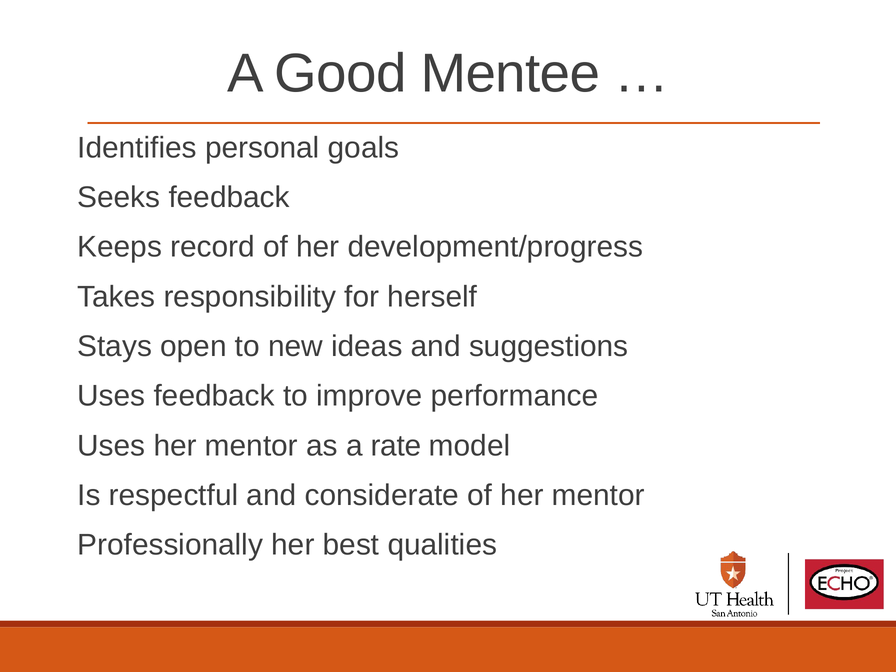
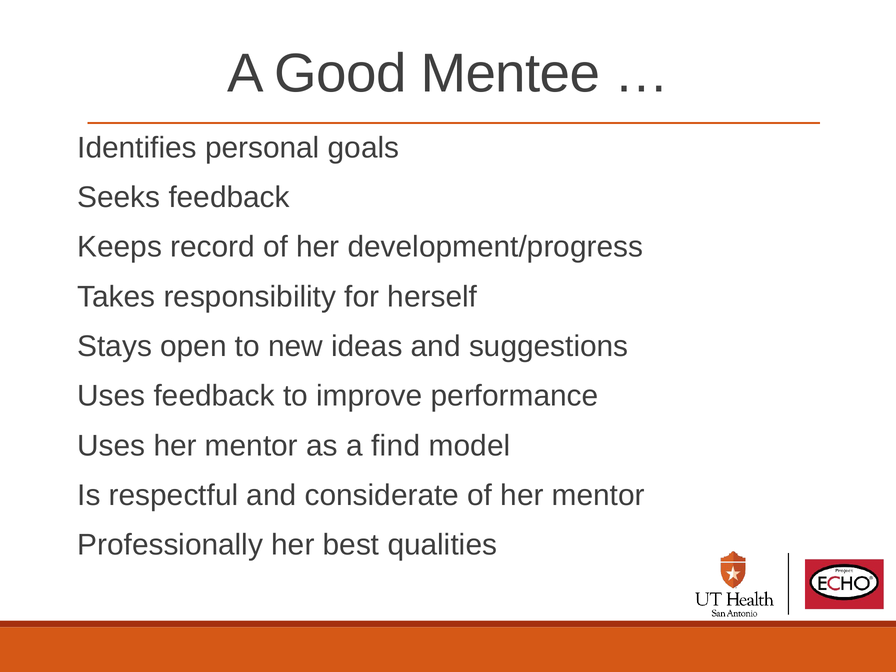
rate: rate -> find (396, 446)
